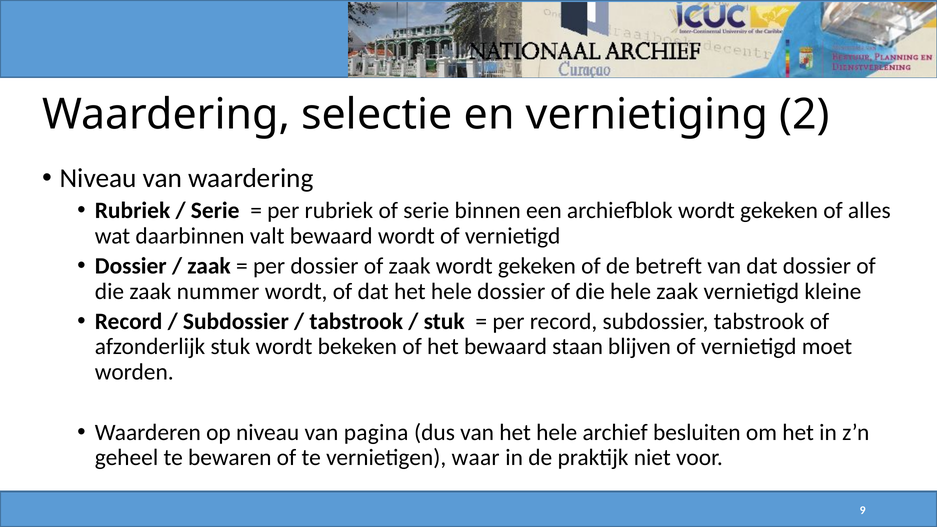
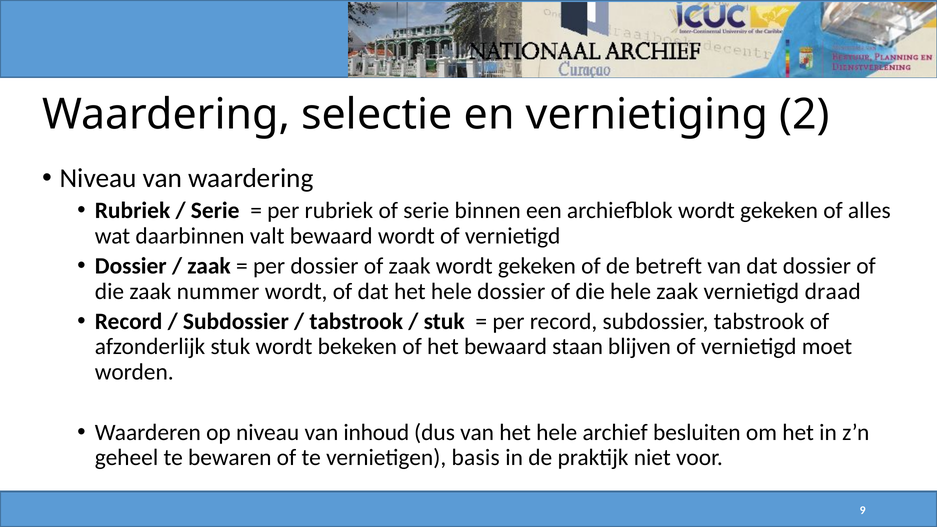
kleine: kleine -> draad (833, 291)
pagina: pagina -> inhoud (376, 432)
waar: waar -> basis (476, 458)
